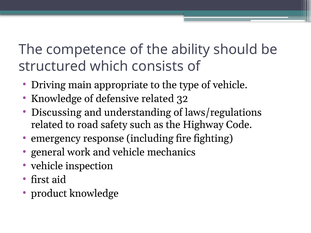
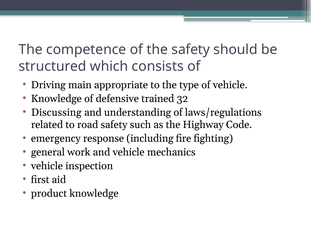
the ability: ability -> safety (191, 50)
defensive related: related -> trained (158, 99)
